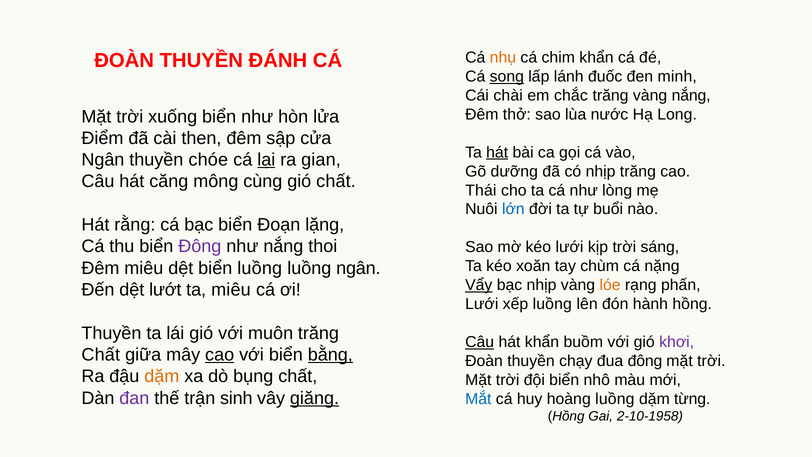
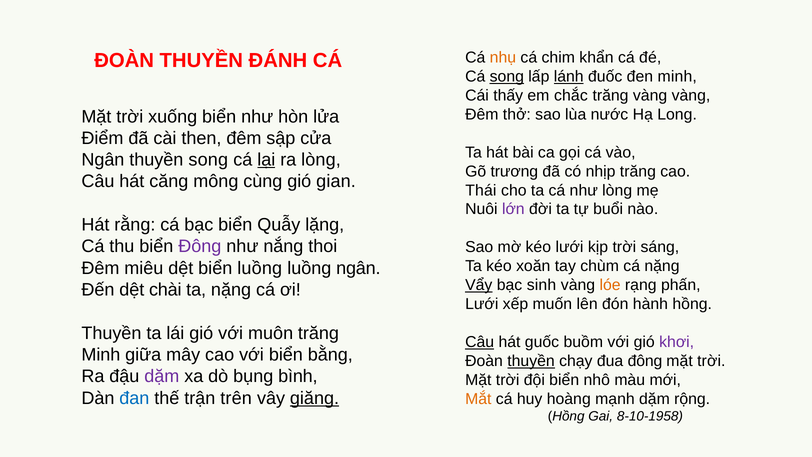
lánh underline: none -> present (569, 76)
chài: chài -> thấy (508, 95)
vàng nắng: nắng -> vàng (691, 95)
hát underline: present -> none (497, 152)
thuyền chóe: chóe -> song (208, 160)
ra gian: gian -> lòng (321, 160)
dưỡng: dưỡng -> trương (514, 171)
gió chất: chất -> gian (336, 181)
lớn colour: blue -> purple (513, 209)
Đoạn: Đoạn -> Quẫy (279, 225)
bạc nhịp: nhịp -> sinh (541, 285)
lướt: lướt -> chài (165, 290)
ta miêu: miêu -> nặng (231, 290)
xếp luồng: luồng -> muốn (552, 304)
hát khẩn: khẩn -> guốc (542, 342)
Chất: Chất -> Minh (101, 355)
cao underline: present -> none (220, 355)
bằng underline: present -> none (330, 355)
thuyền underline: none -> present (531, 361)
dặm colour: orange -> purple (162, 376)
bụng chất: chất -> bình (298, 376)
đan colour: purple -> blue (134, 398)
sinh: sinh -> trên (236, 398)
Mắt colour: blue -> orange (478, 399)
hoàng luồng: luồng -> mạnh (615, 399)
từng: từng -> rộng (692, 399)
2-10-1958: 2-10-1958 -> 8-10-1958 (650, 416)
